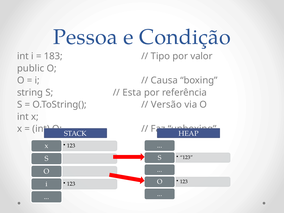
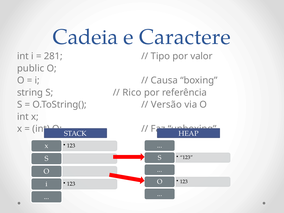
Pessoa: Pessoa -> Cadeia (85, 37)
Condição: Condição -> Caractere (185, 37)
183: 183 -> 281 (53, 56)
Esta: Esta -> Rico (132, 93)
